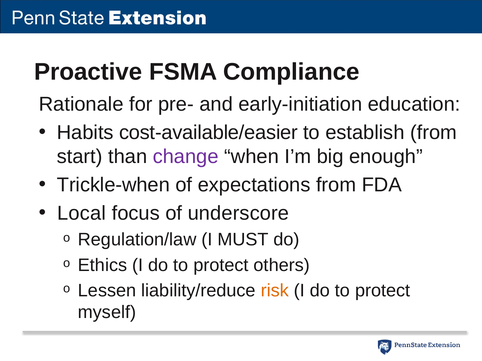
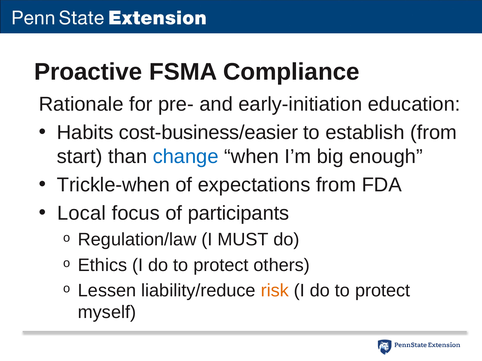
cost-available/easier: cost-available/easier -> cost-business/easier (208, 133)
change colour: purple -> blue (186, 157)
underscore: underscore -> participants (238, 214)
